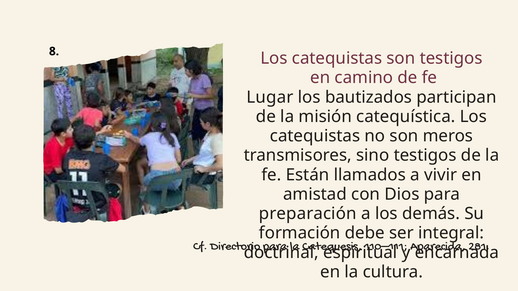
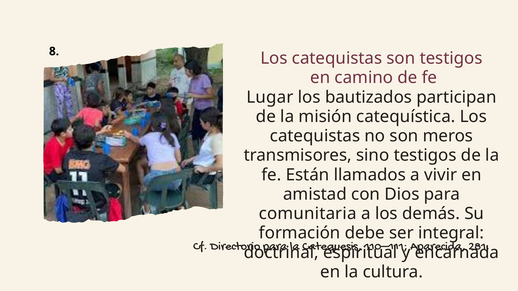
preparación: preparación -> comunitaria (308, 214)
